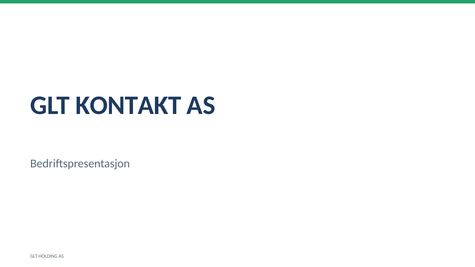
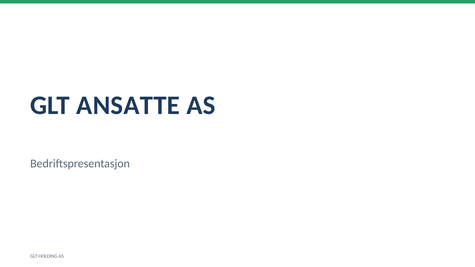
KONTAKT: KONTAKT -> ANSATTE (128, 105)
